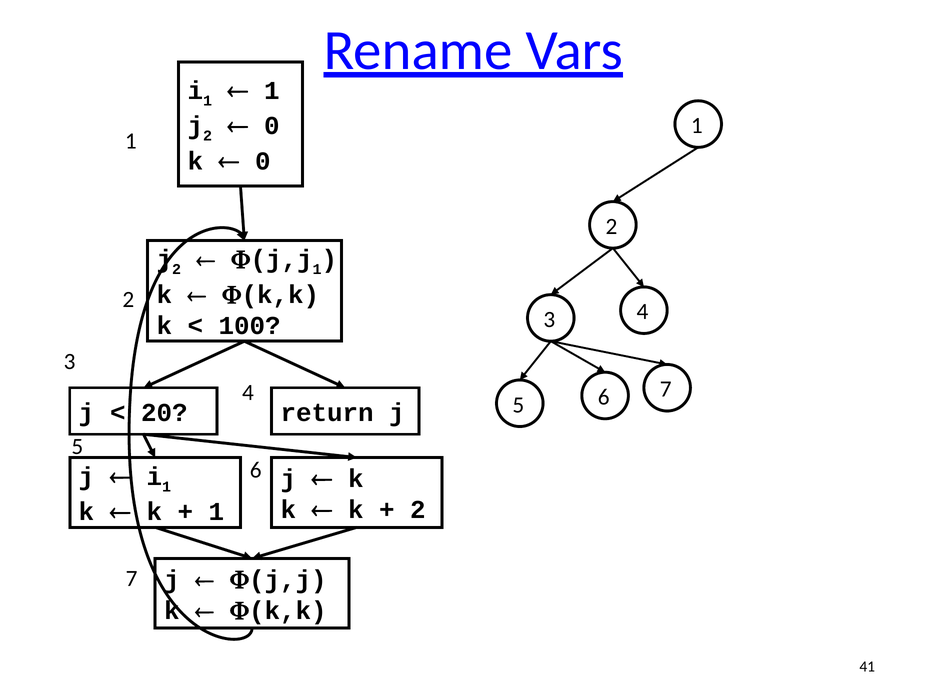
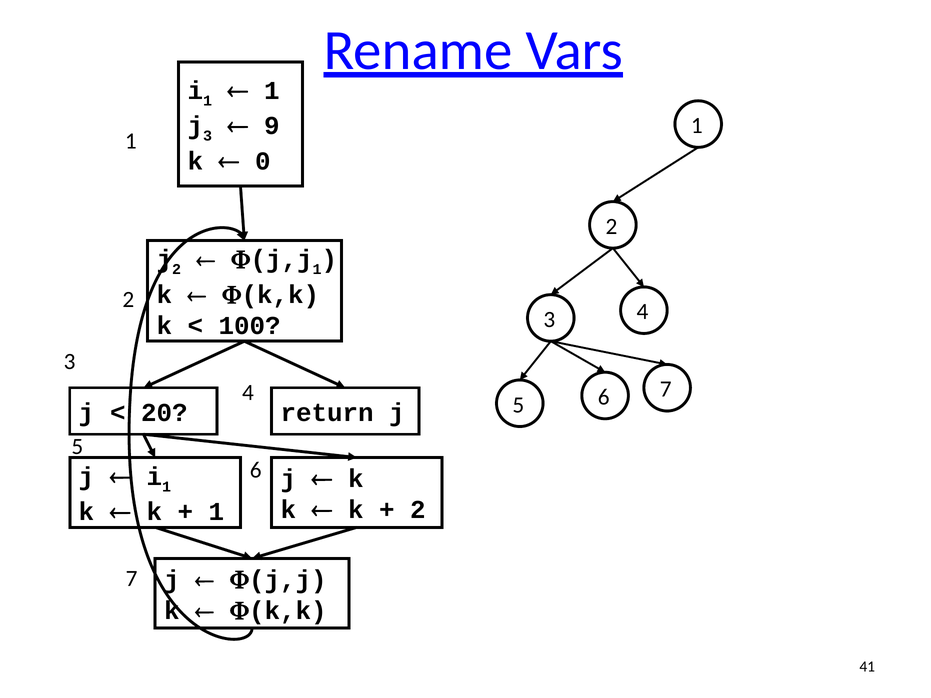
2: 2 -> 3 (208, 136)
0: 0 -> 9 (272, 126)
